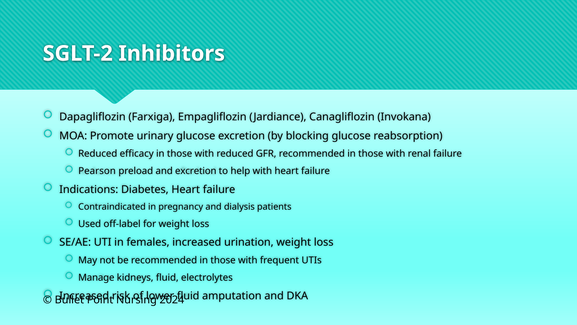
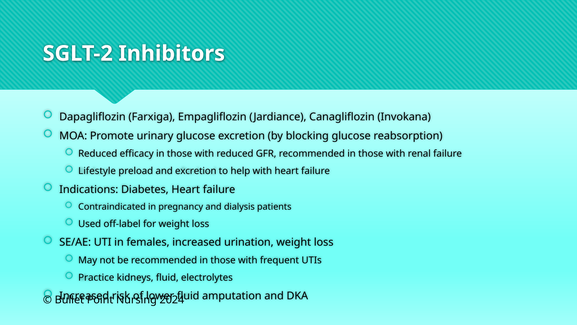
Pearson: Pearson -> Lifestyle (97, 171)
Manage: Manage -> Practice (96, 277)
